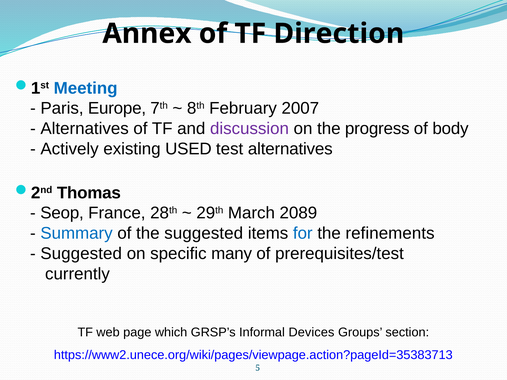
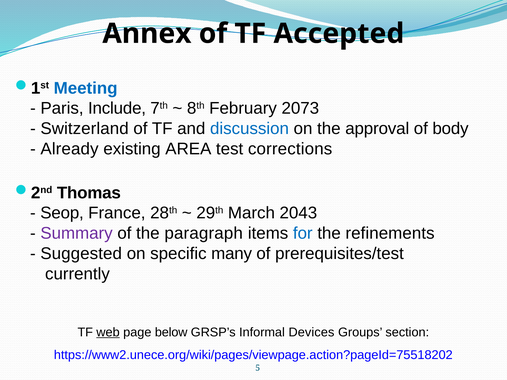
Direction: Direction -> Accepted (339, 34)
Europe: Europe -> Include (117, 108)
2007: 2007 -> 2073 (300, 108)
Alternatives: Alternatives -> Switzerland (85, 129)
discussion colour: purple -> blue (250, 129)
progress: progress -> approval (377, 129)
Actively: Actively -> Already (70, 149)
USED: USED -> AREA (188, 149)
test alternatives: alternatives -> corrections (290, 149)
2089: 2089 -> 2043 (298, 213)
Summary colour: blue -> purple (77, 233)
the suggested: suggested -> paragraph (204, 233)
web underline: none -> present (108, 332)
which: which -> below (171, 332)
https://www2.unece.org/wiki/pages/viewpage.action?pageId=35383713: https://www2.unece.org/wiki/pages/viewpage.action?pageId=35383713 -> https://www2.unece.org/wiki/pages/viewpage.action?pageId=75518202 (253, 355)
